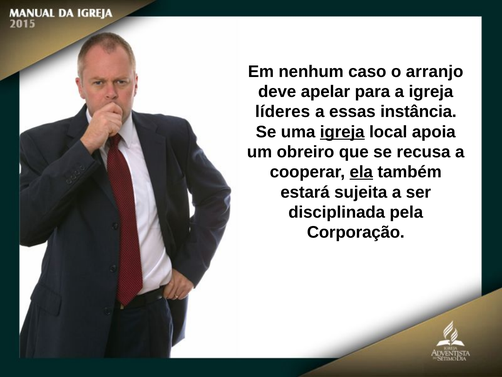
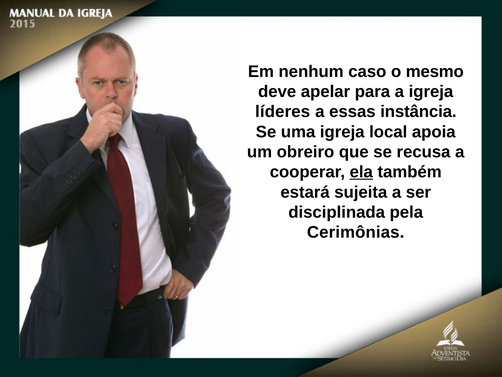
arranjo: arranjo -> mesmo (435, 71)
igreja underline: present -> none (342, 132)
Corporação: Corporação -> Cerimônias (356, 232)
